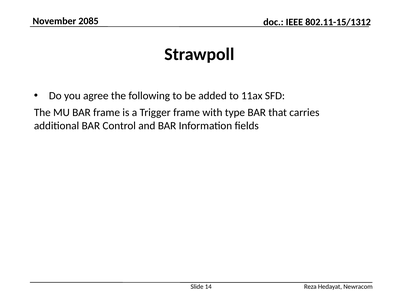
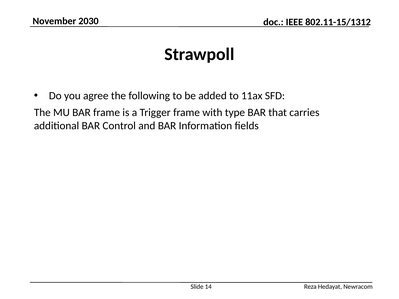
2085: 2085 -> 2030 (89, 21)
